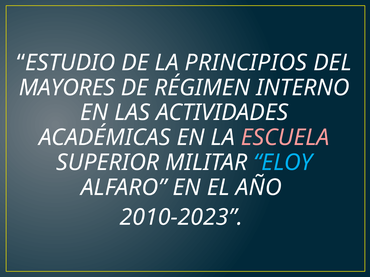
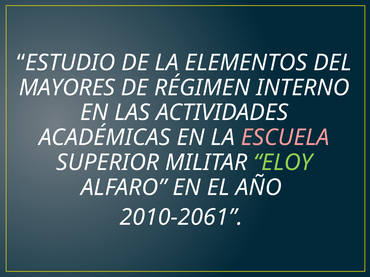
PRINCIPIOS: PRINCIPIOS -> ELEMENTOS (246, 63)
ELOY colour: light blue -> light green (283, 163)
2010-2023: 2010-2023 -> 2010-2061 (181, 218)
